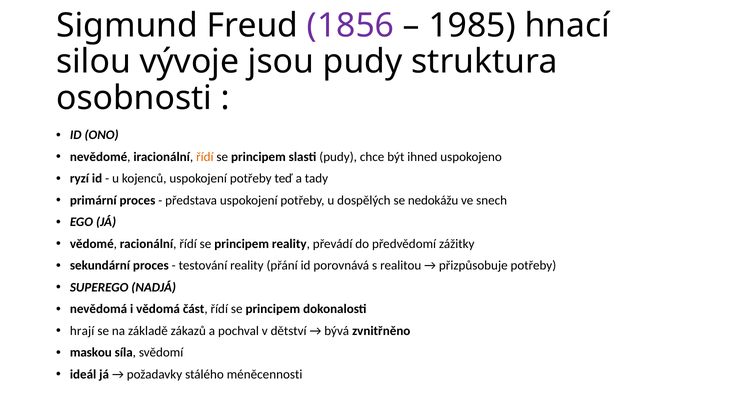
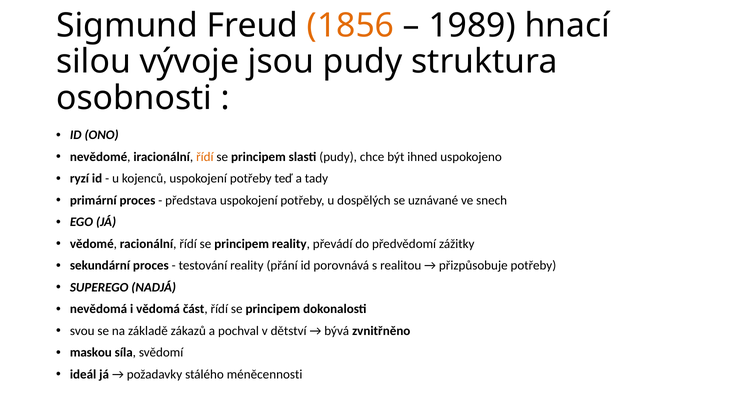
1856 colour: purple -> orange (351, 25)
1985: 1985 -> 1989 (472, 25)
nedokážu: nedokážu -> uznávané (433, 200)
hrají: hrají -> svou (82, 331)
